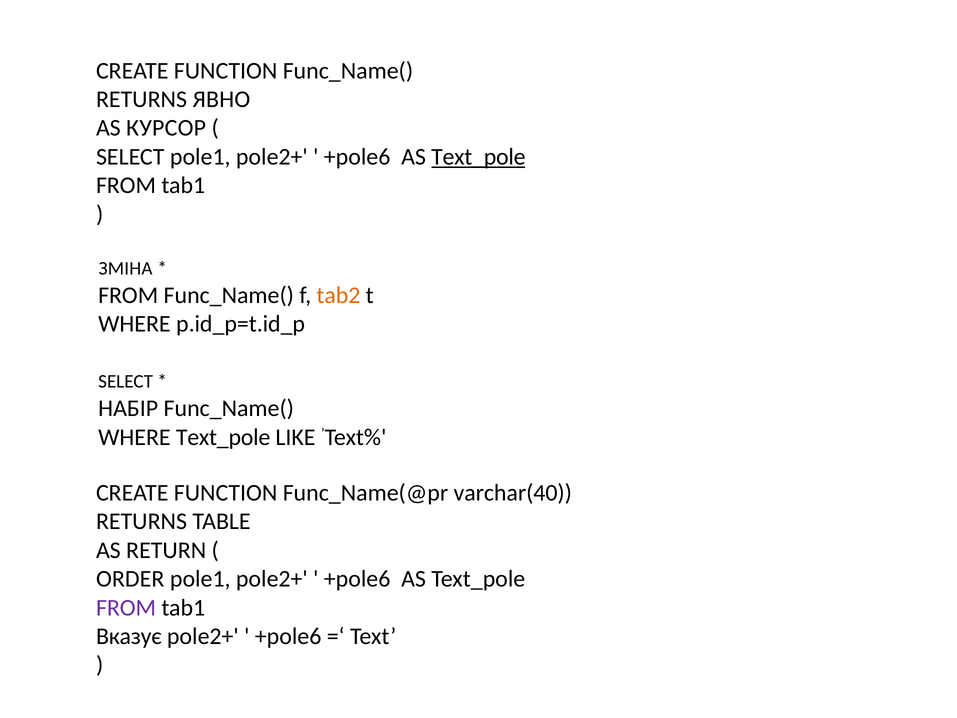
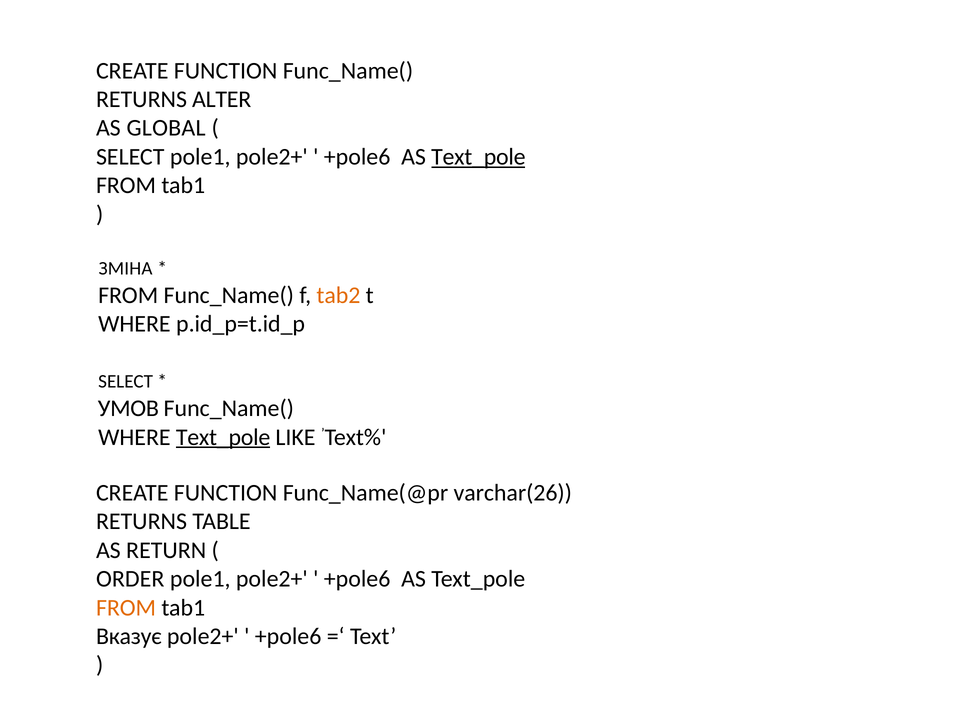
ЯВНО: ЯВНО -> ALTER (222, 99)
КУРСОР: КУРСОР -> GLOBAL (166, 128)
НАБІР: НАБІР -> УМОВ (128, 408)
Text_pole underline: none -> present (223, 437)
varchar(40: varchar(40 -> varchar(26 (513, 493)
FROM colour: purple -> orange (126, 607)
